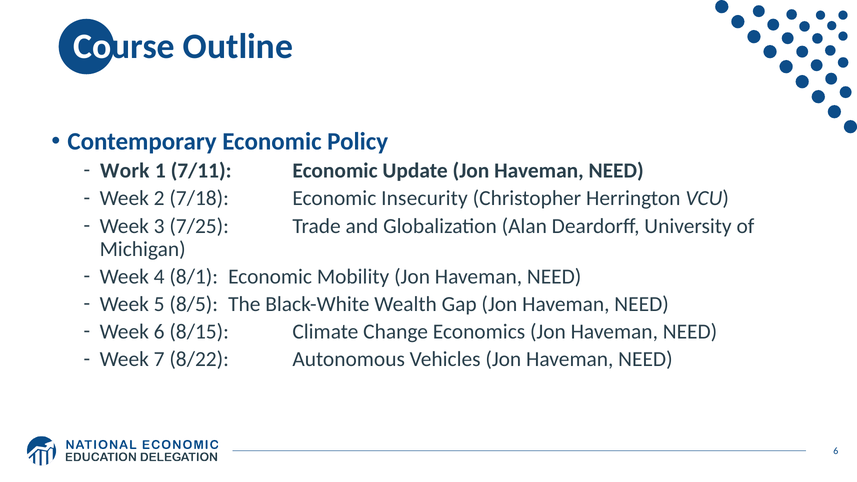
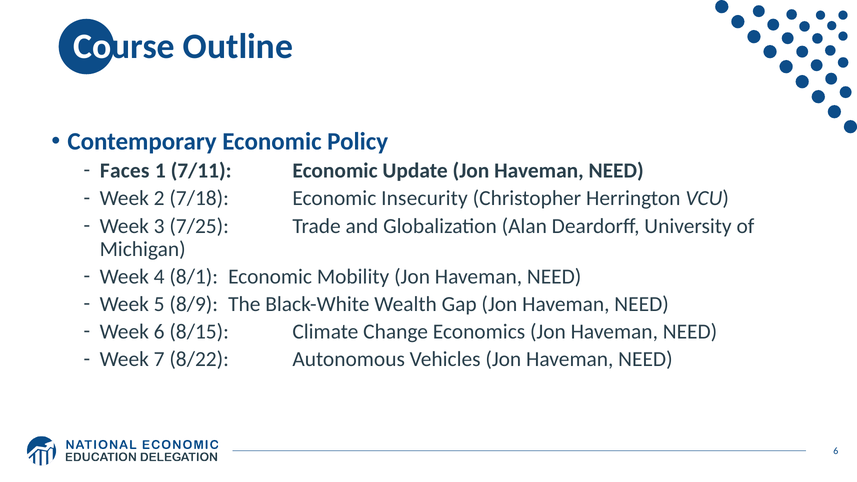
Work: Work -> Faces (125, 171)
8/5: 8/5 -> 8/9 (194, 304)
